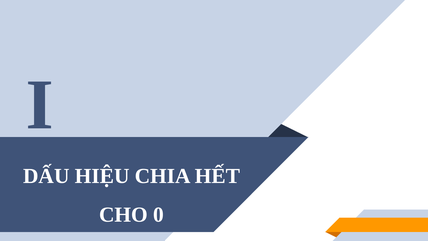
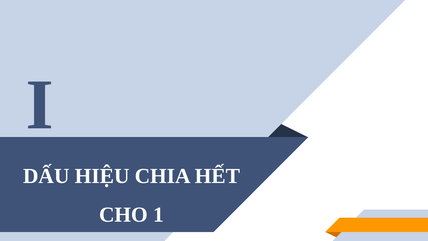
0: 0 -> 1 (158, 215)
